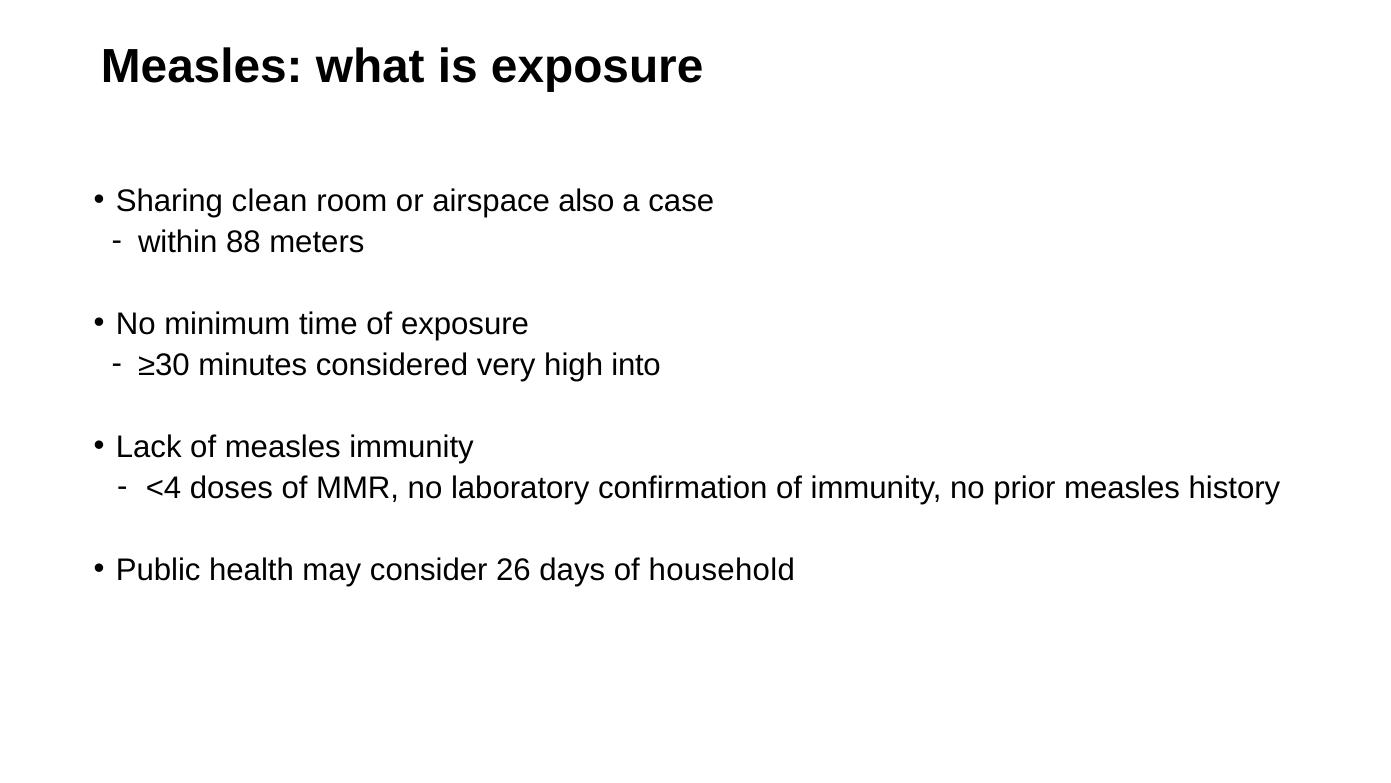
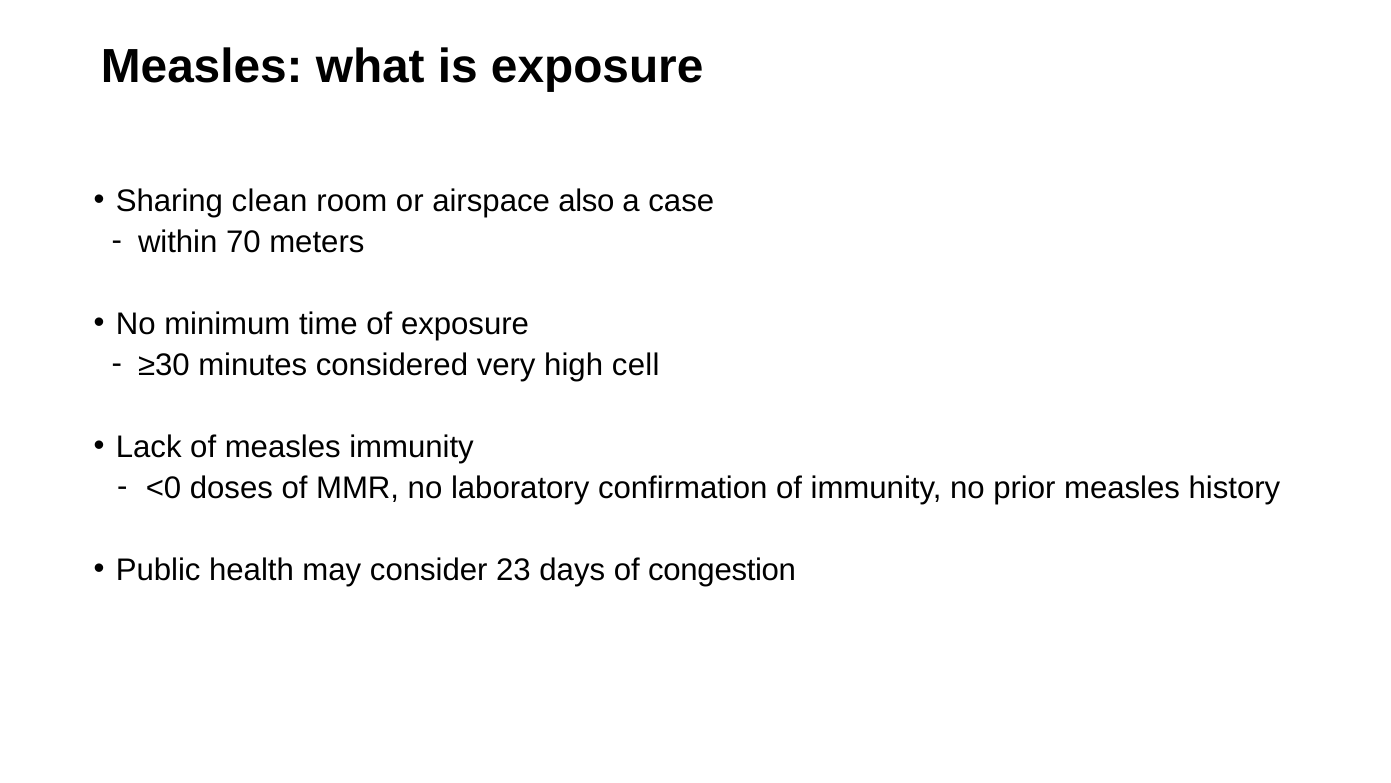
88: 88 -> 70 (243, 242)
into: into -> cell (636, 365)
<4: <4 -> <0 (164, 488)
26: 26 -> 23 (513, 570)
household: household -> congestion (722, 570)
